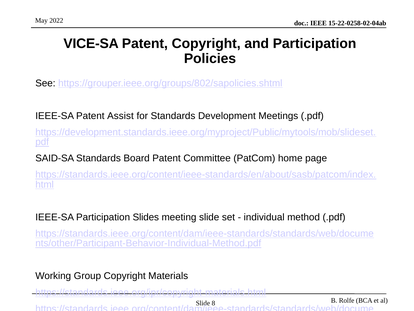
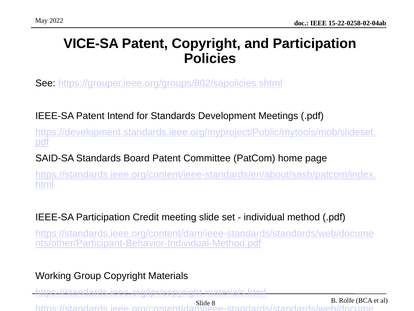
Assist: Assist -> Intend (121, 116)
Slides: Slides -> Credit (146, 217)
